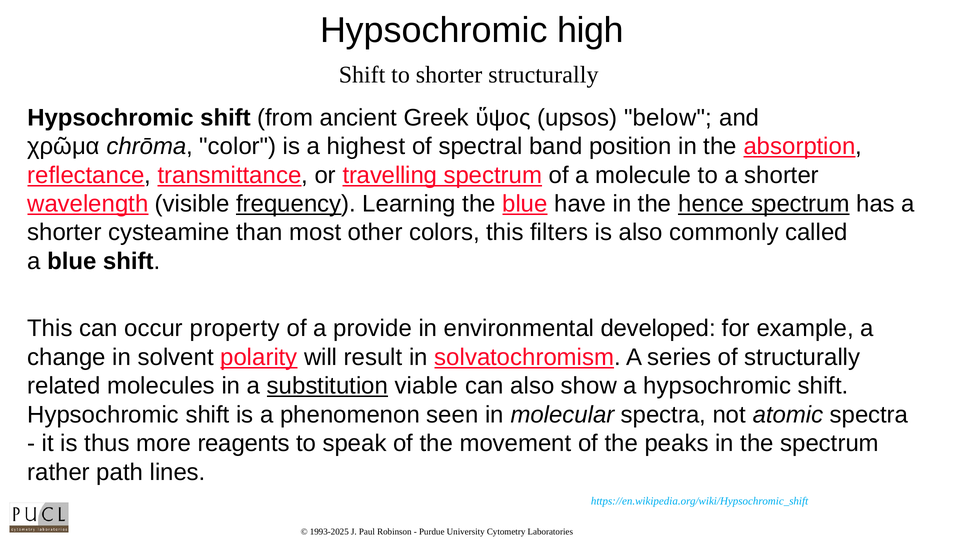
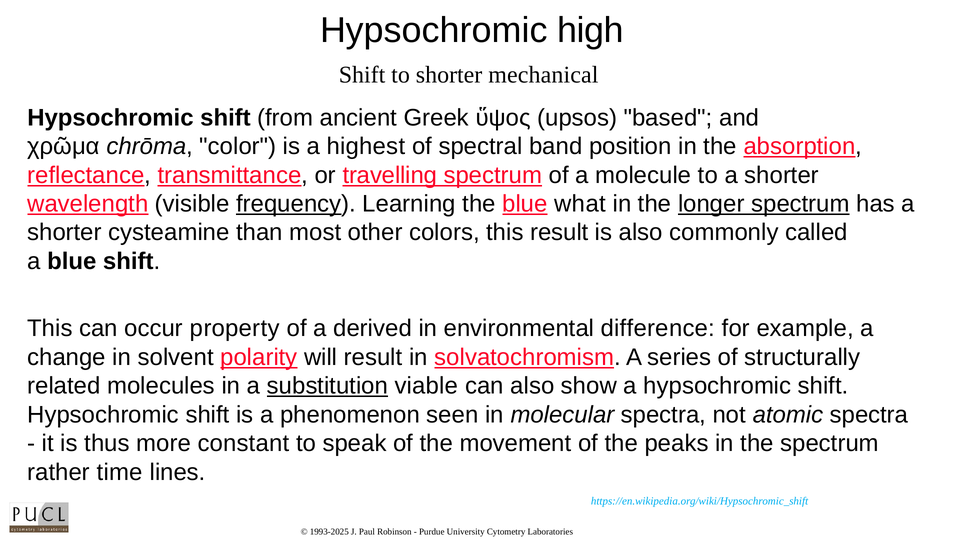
shorter structurally: structurally -> mechanical (543, 75)
below: below -> based (668, 118)
have: have -> what (580, 204)
hence: hence -> longer (711, 204)
this filters: filters -> result (559, 233)
provide: provide -> derived (373, 328)
developed: developed -> difference (658, 328)
reagents: reagents -> constant (243, 443)
path: path -> time (120, 472)
